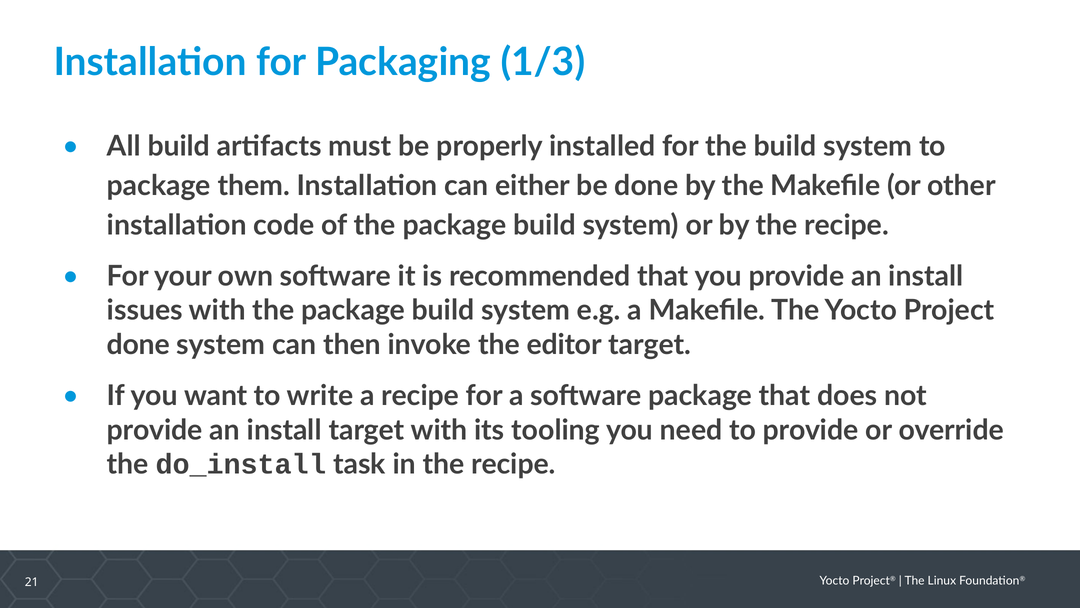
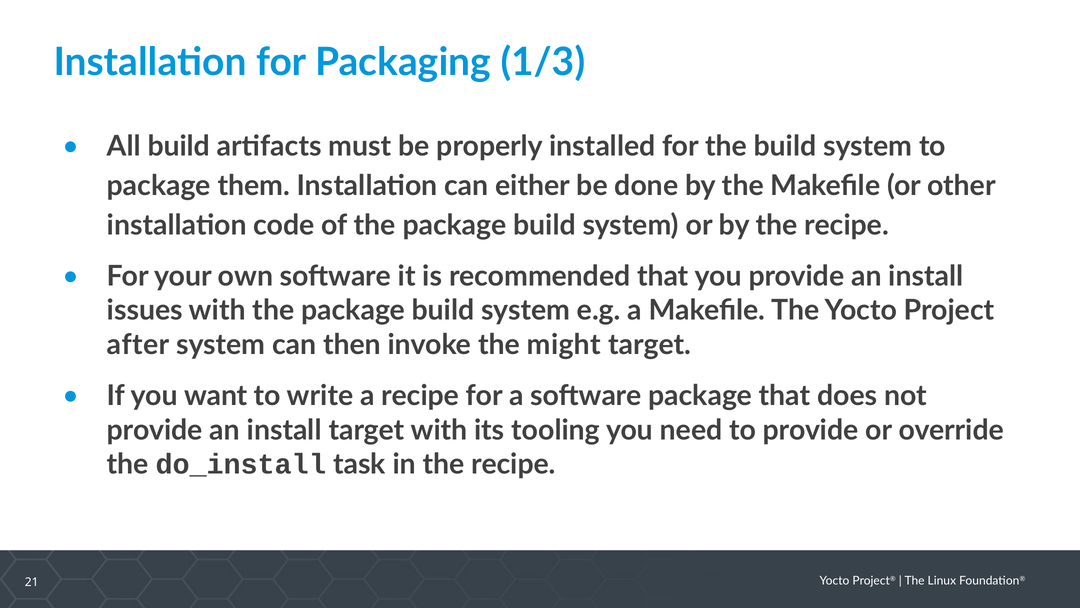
done: done -> after (138, 344)
editor: editor -> might (564, 344)
